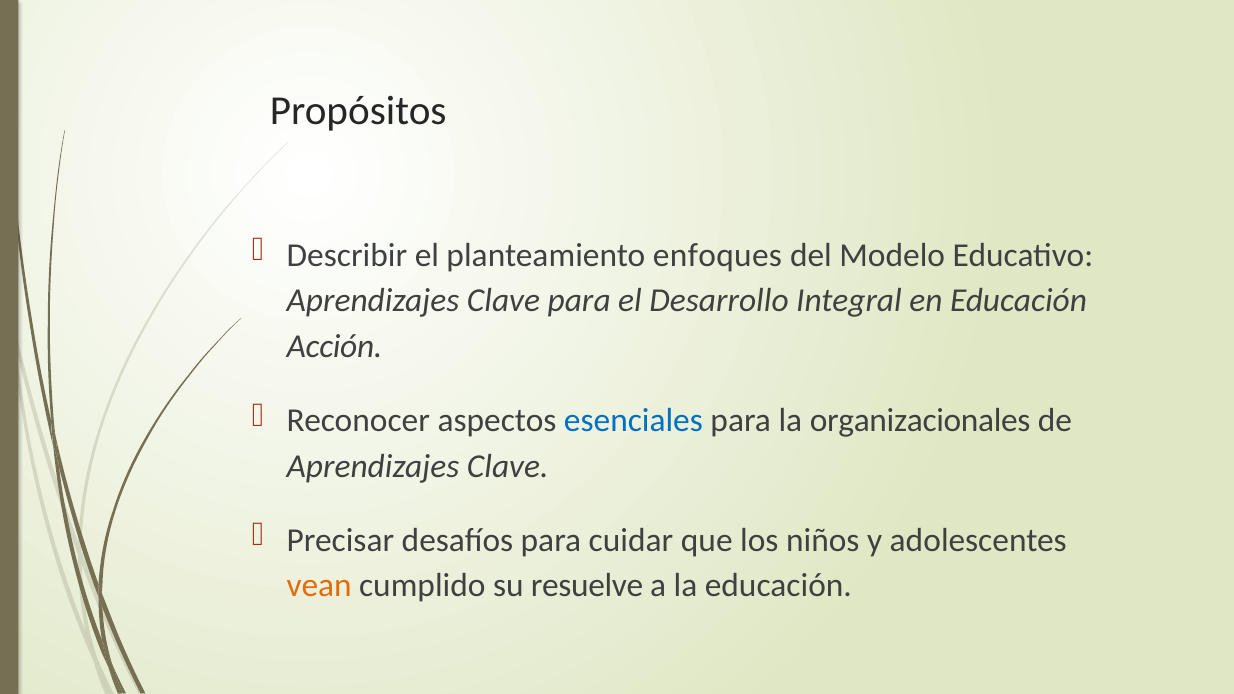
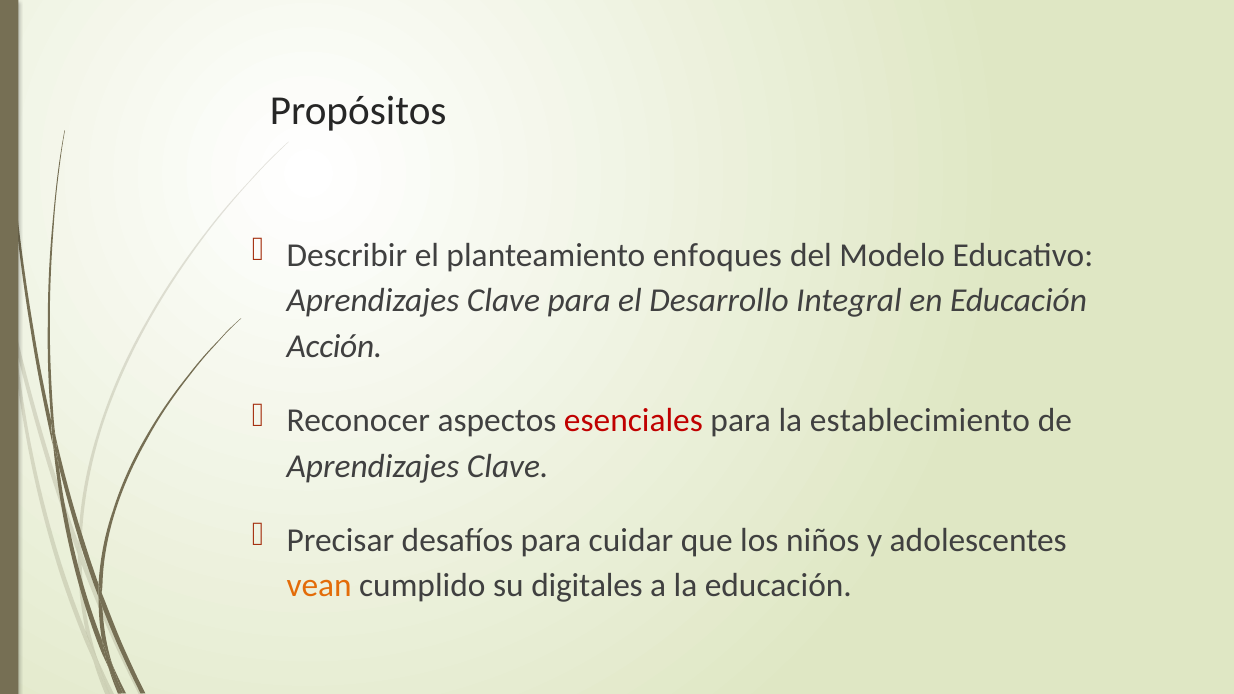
esenciales colour: blue -> red (633, 421)
organizacionales: organizacionales -> establecimiento (920, 421)
resuelve: resuelve -> digitales (587, 586)
